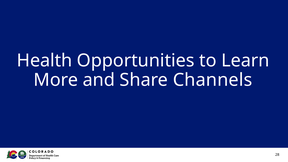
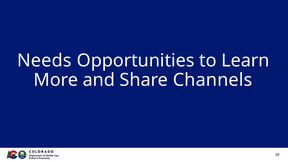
Health: Health -> Needs (44, 61)
